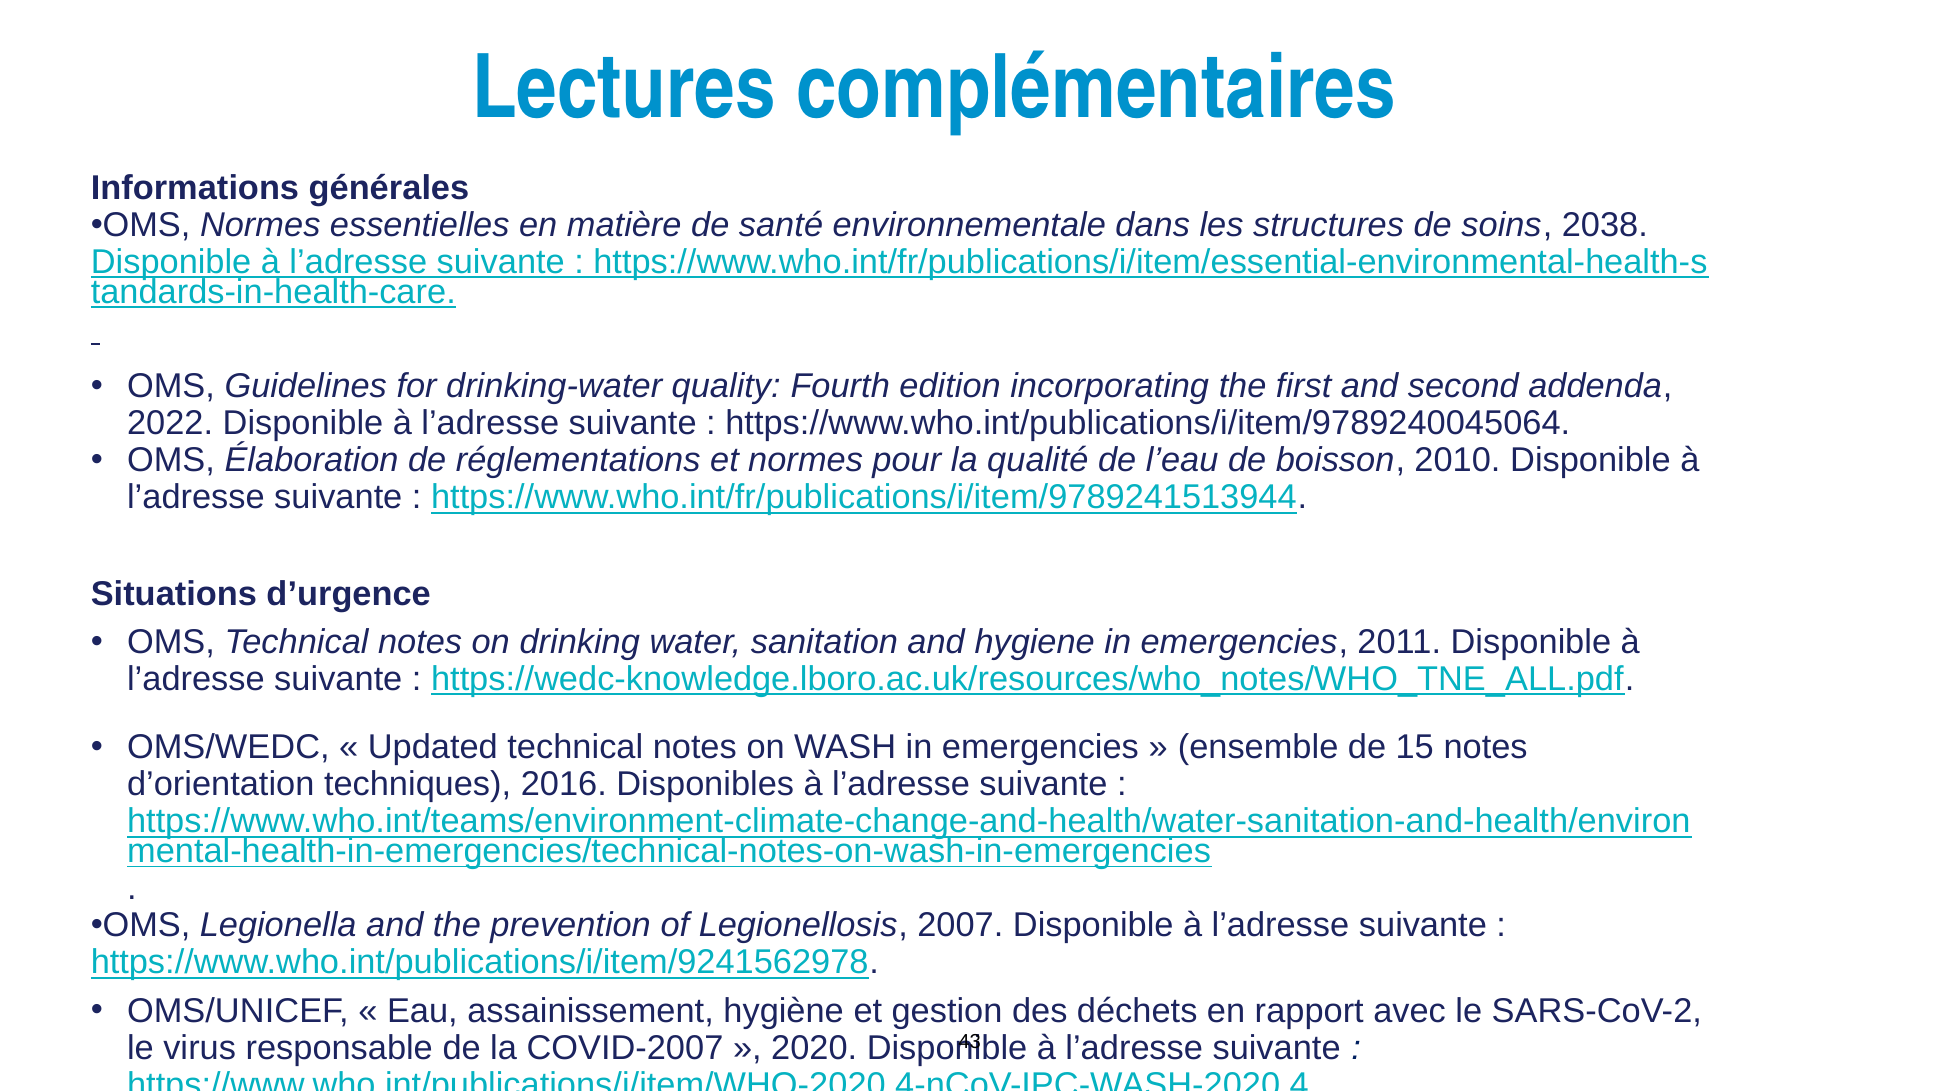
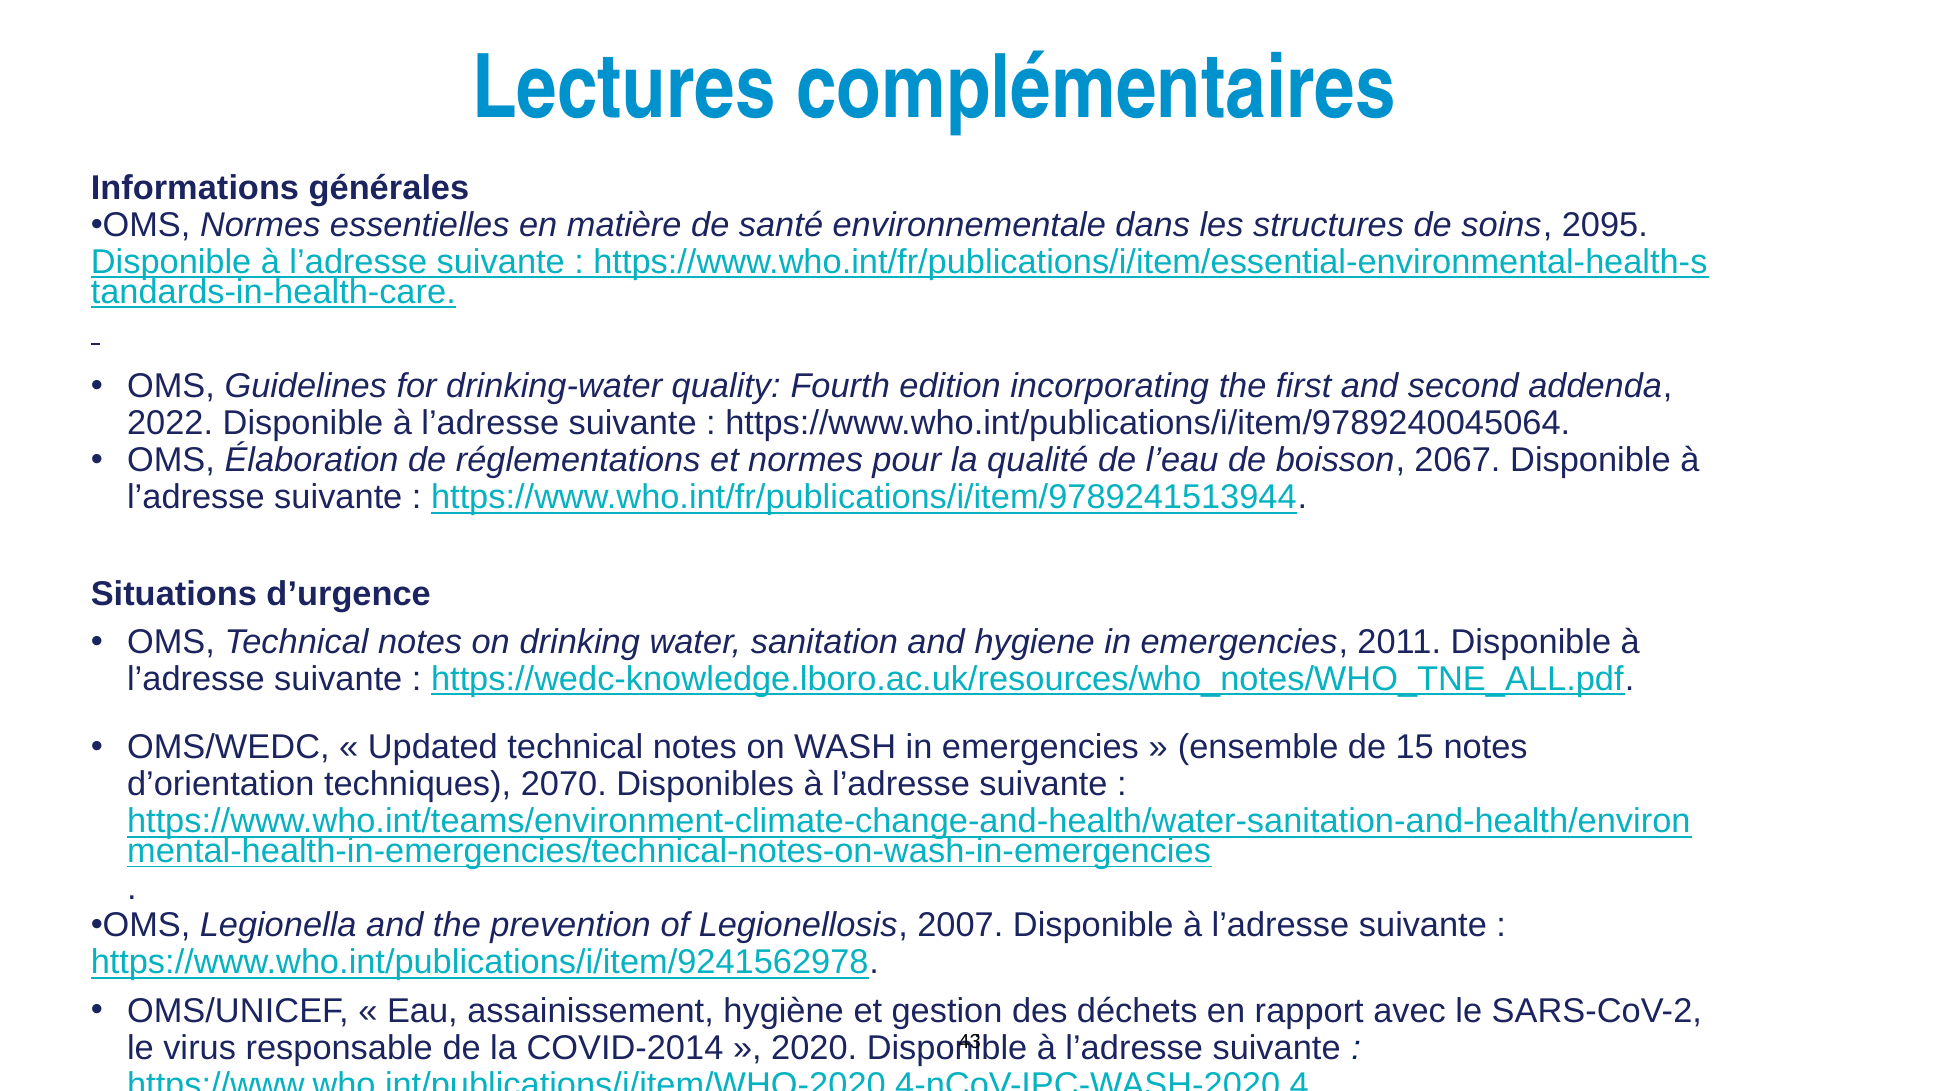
2038: 2038 -> 2095 (1605, 225)
2010: 2010 -> 2067 (1457, 460)
2016: 2016 -> 2070 (564, 784)
COVID-2007: COVID-2007 -> COVID-2014 (625, 1048)
